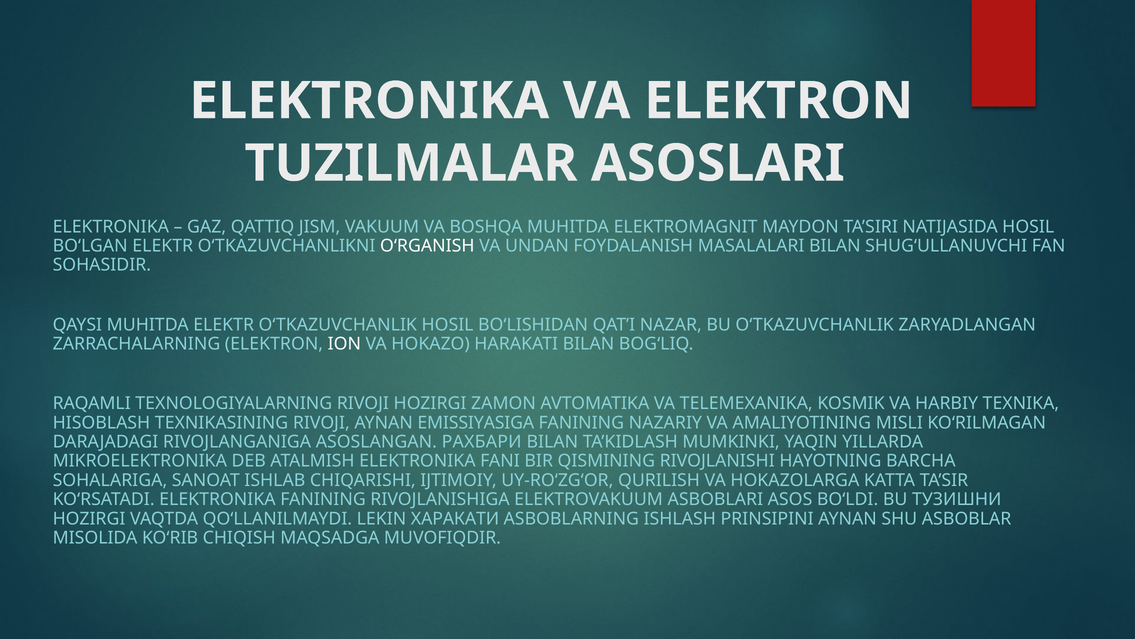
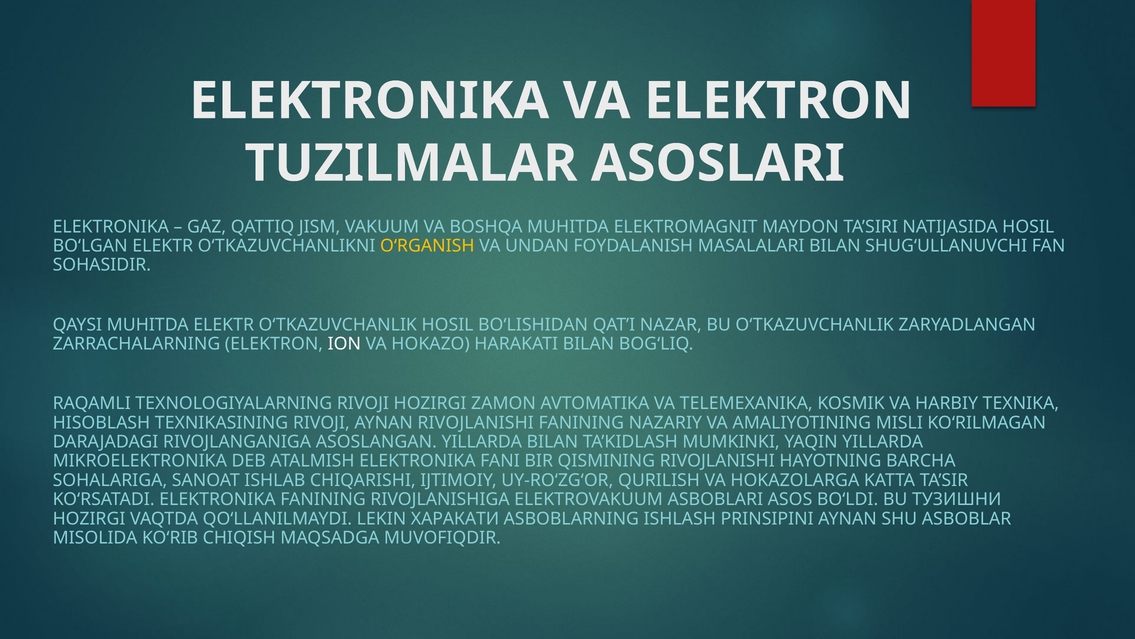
O‘RGANISH colour: white -> yellow (427, 246)
AYNAN EMISSIYASIGA: EMISSIYASIGA -> RIVOJLANISHI (476, 422)
ASOSLANGAN РАХБАРИ: РАХБАРИ -> YILLARDA (482, 442)
